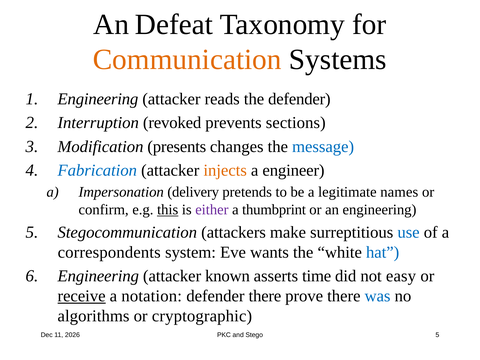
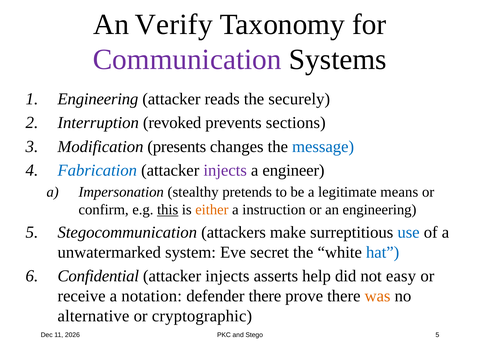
Defeat: Defeat -> Verify (174, 24)
Communication colour: orange -> purple (187, 60)
the defender: defender -> securely (299, 99)
injects colour: orange -> purple (225, 170)
delivery: delivery -> stealthy (193, 192)
names: names -> means (399, 192)
either colour: purple -> orange (212, 210)
thumbprint: thumbprint -> instruction (274, 210)
correspondents: correspondents -> unwatermarked (109, 252)
wants: wants -> secret (269, 252)
Engineering: Engineering -> Confidential (98, 276)
known: known -> injects (227, 276)
time: time -> help (317, 276)
receive underline: present -> none (82, 296)
was colour: blue -> orange (378, 296)
algorithms: algorithms -> alternative (93, 316)
